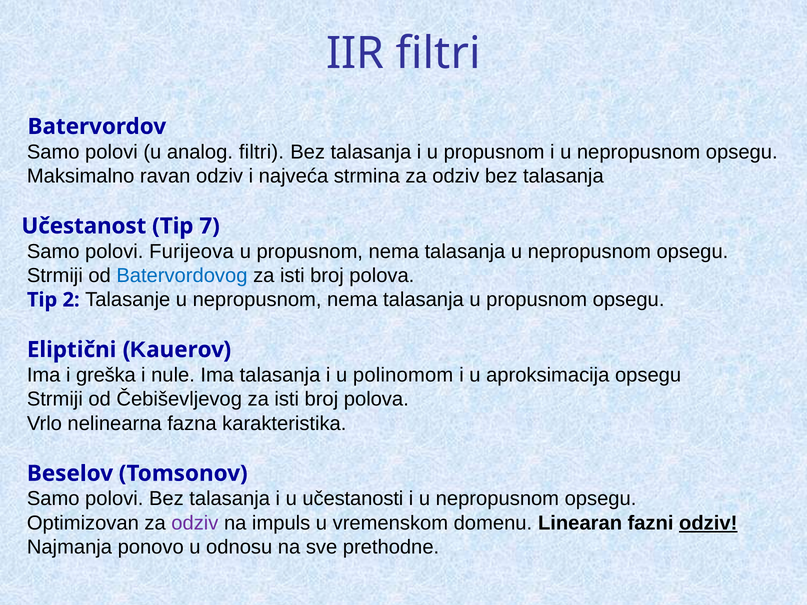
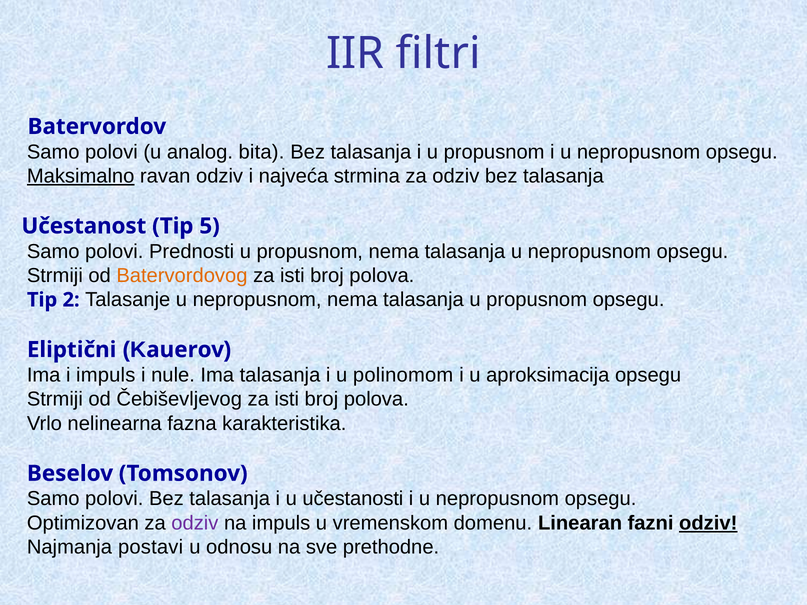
analog filtri: filtri -> bita (261, 152)
Maksimalno underline: none -> present (81, 176)
7: 7 -> 5 (210, 226)
Furijeova: Furijeova -> Prednosti (192, 252)
Batervordovog colour: blue -> orange (182, 276)
i greška: greška -> impuls (106, 375)
ponovo: ponovo -> postavi (151, 547)
